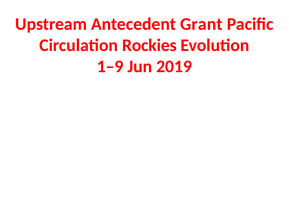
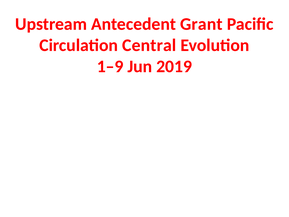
Rockies: Rockies -> Central (149, 45)
